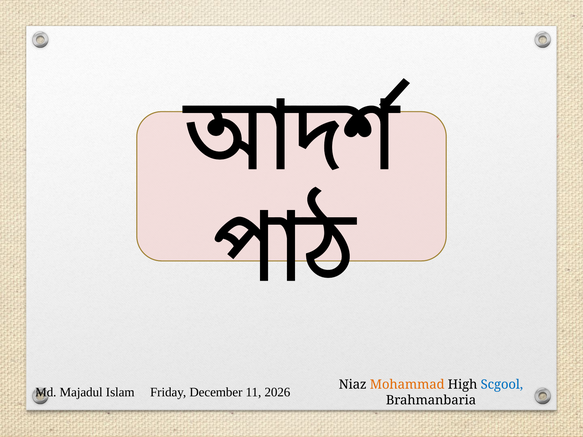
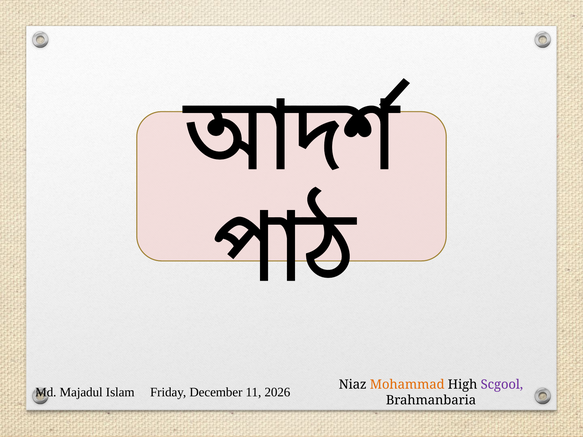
Scgool colour: blue -> purple (502, 385)
